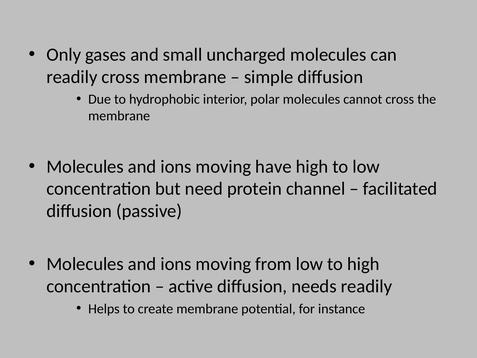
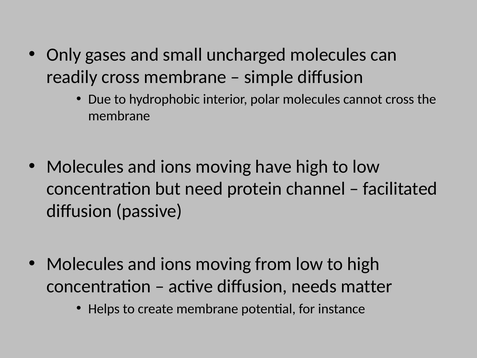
needs readily: readily -> matter (366, 286)
